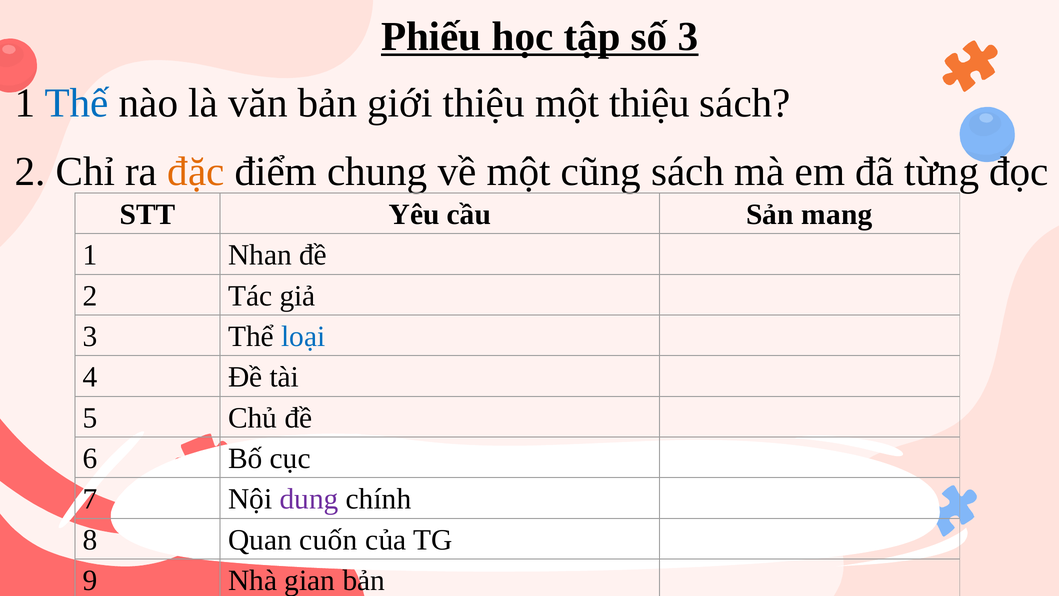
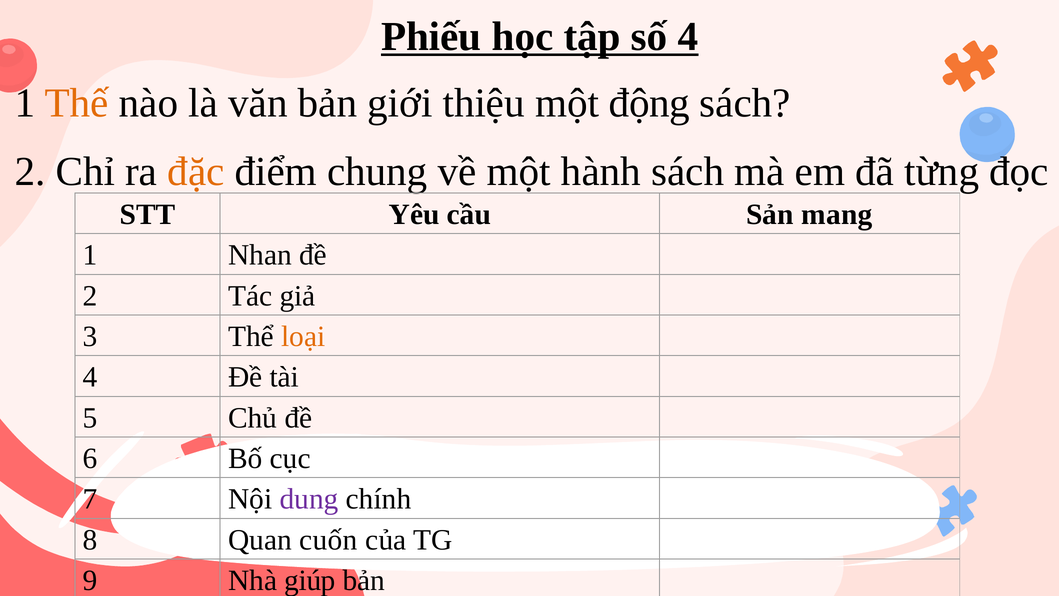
số 3: 3 -> 4 (688, 37)
Thế colour: blue -> orange (77, 103)
một thiệu: thiệu -> động (649, 103)
cũng: cũng -> hành (601, 172)
loại colour: blue -> orange (303, 336)
gian: gian -> giúp (310, 580)
